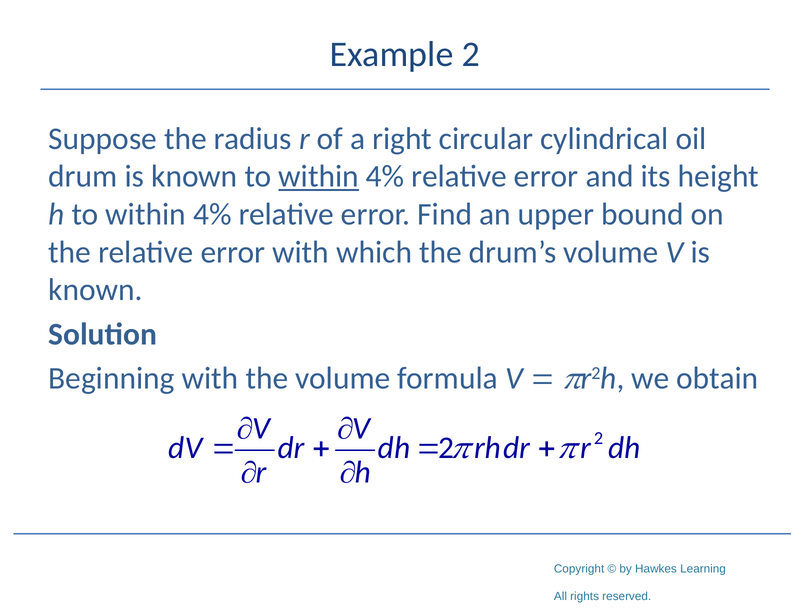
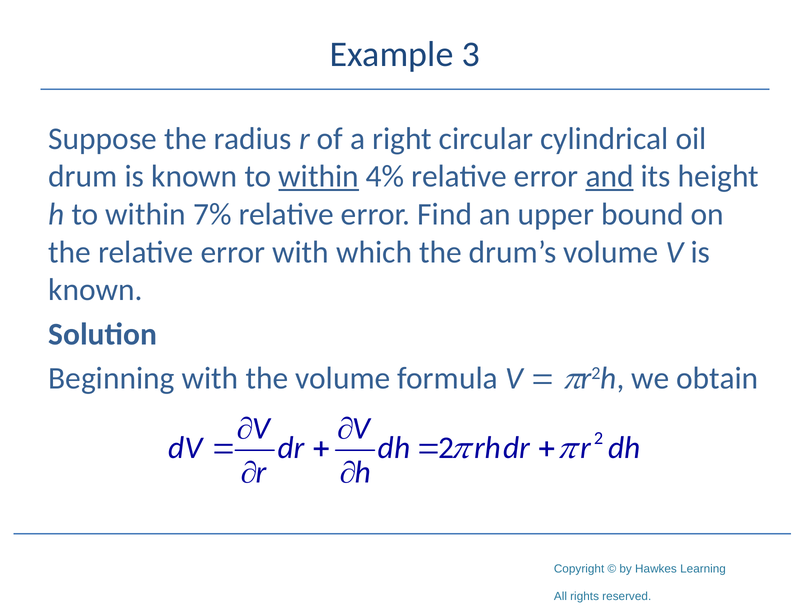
Example 2: 2 -> 3 (471, 54)
and underline: none -> present (610, 176)
h to within 4%: 4% -> 7% (212, 214)
